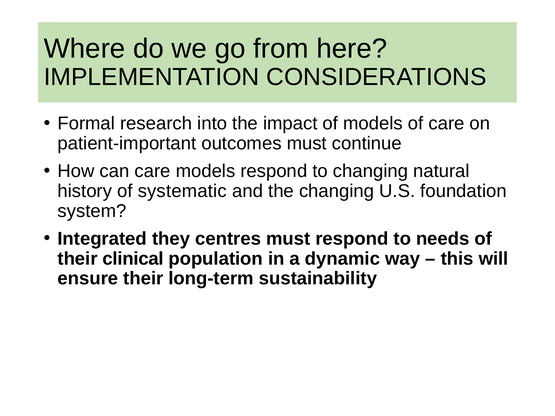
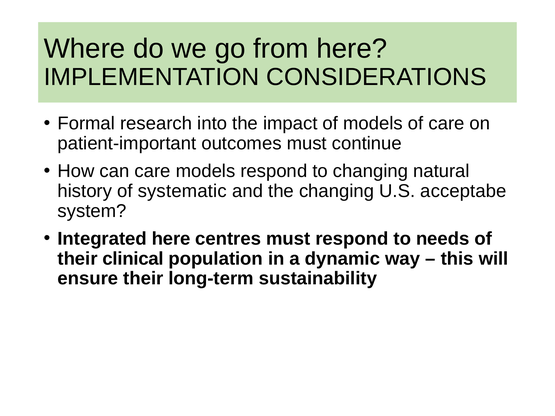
foundation: foundation -> acceptabe (463, 191)
Integrated they: they -> here (171, 239)
